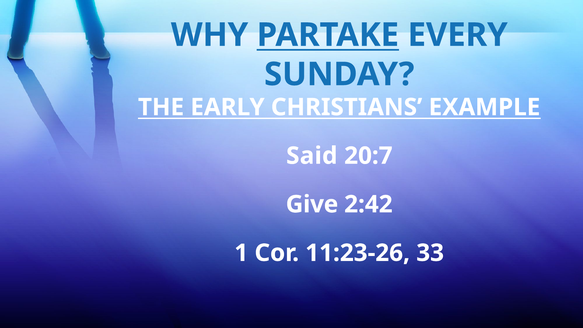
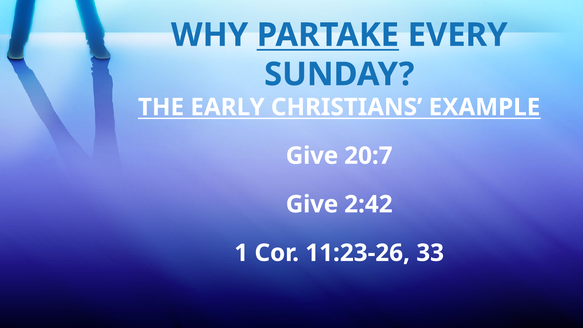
Said: Said -> Give (312, 156)
